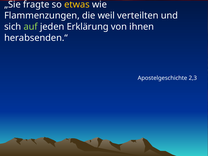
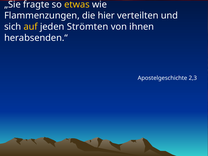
weil: weil -> hier (106, 16)
auf colour: light green -> yellow (31, 27)
Erklärung: Erklärung -> Strömten (88, 27)
